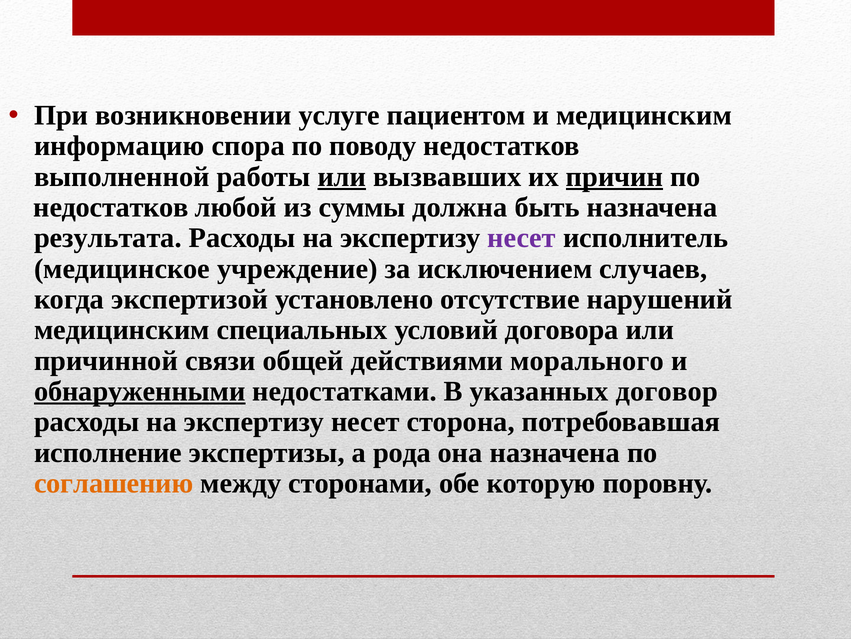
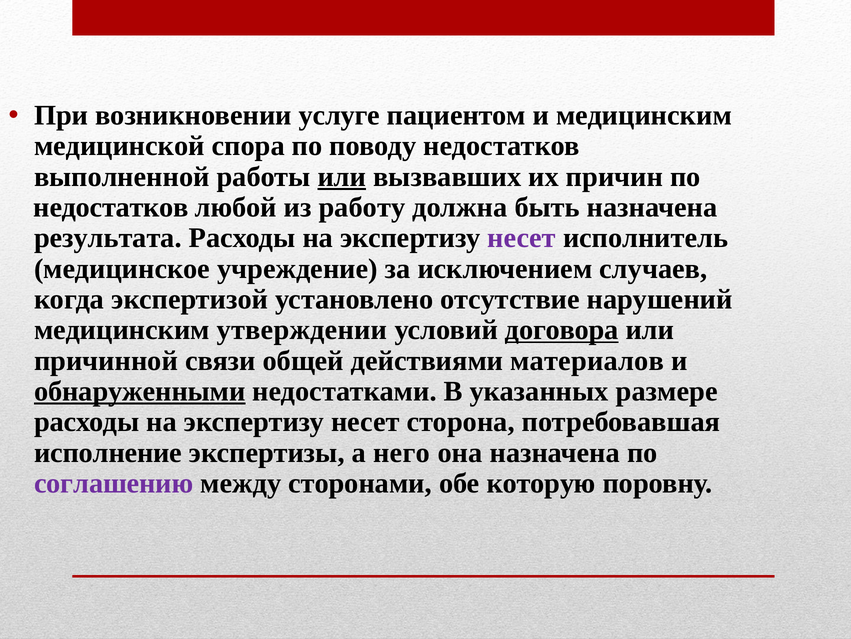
информацию: информацию -> медицинской (119, 146)
причин underline: present -> none (615, 177)
суммы: суммы -> работу (362, 207)
специальных: специальных -> утверждении (302, 330)
договора underline: none -> present (562, 330)
морального: морального -> материалов (587, 360)
договор: договор -> размере (667, 391)
рода: рода -> него (402, 452)
соглашению colour: orange -> purple (114, 483)
